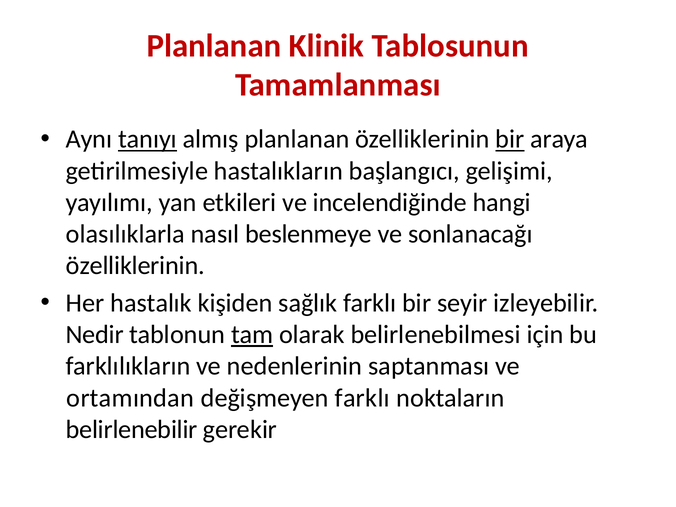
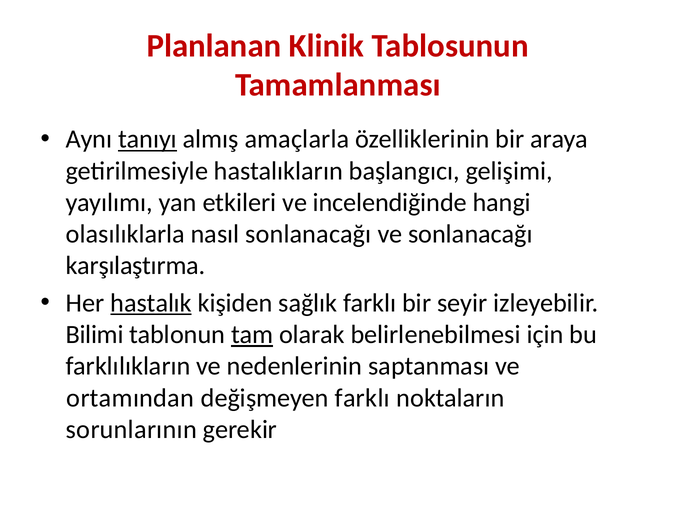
almış planlanan: planlanan -> amaçlarla (297, 139)
bir underline: present -> none (510, 139)
nasıl beslenmeye: beslenmeye -> sonlanacağı (308, 234)
özelliklerinin: özelliklerinin -> karşılaştırma (135, 266)
hastalık underline: none -> present (151, 303)
Nedir: Nedir -> Bilimi (95, 335)
belirlenebilir: belirlenebilir -> sorunlarının (131, 429)
